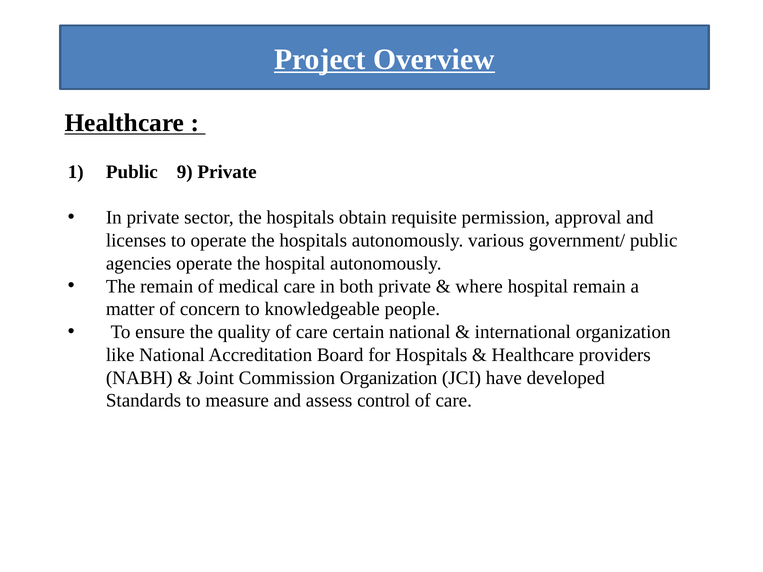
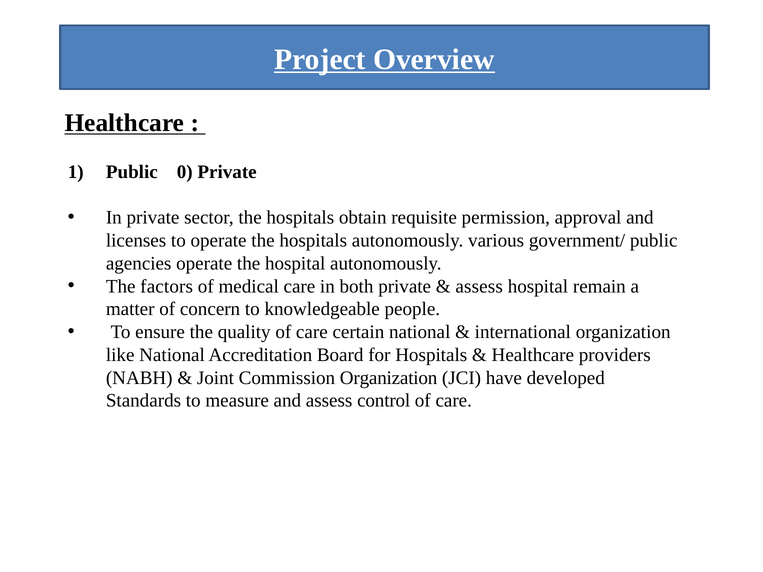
9: 9 -> 0 (185, 172)
The remain: remain -> factors (167, 286)
where: where -> assess (479, 286)
